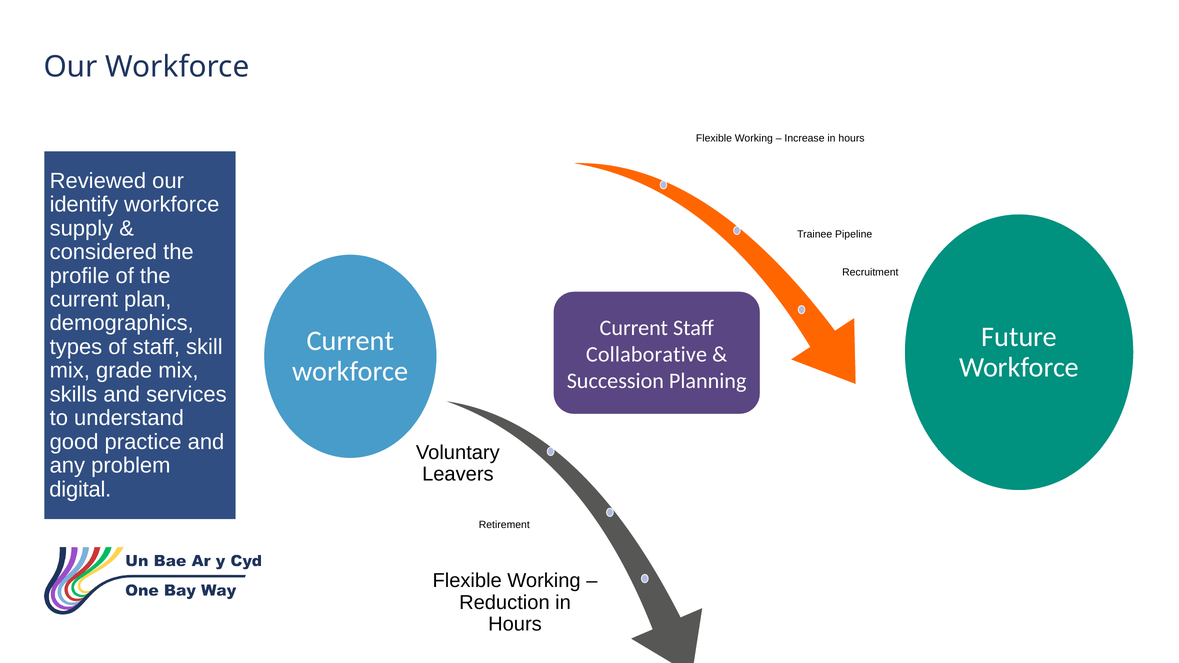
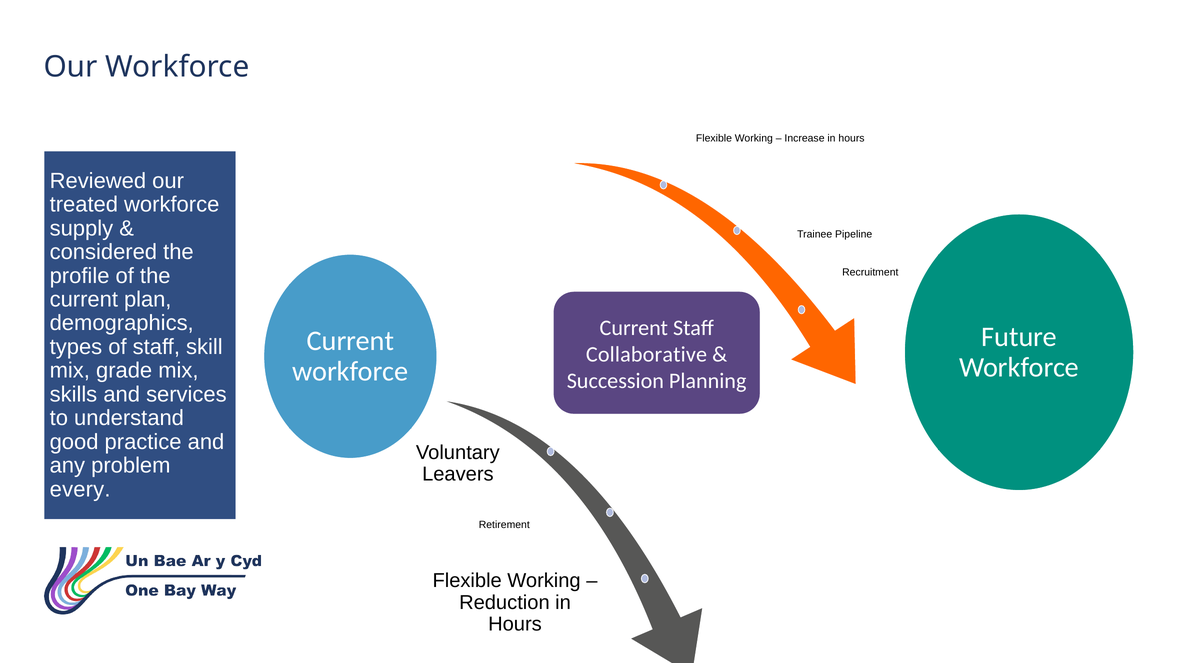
identify: identify -> treated (84, 205)
digital: digital -> every (80, 489)
